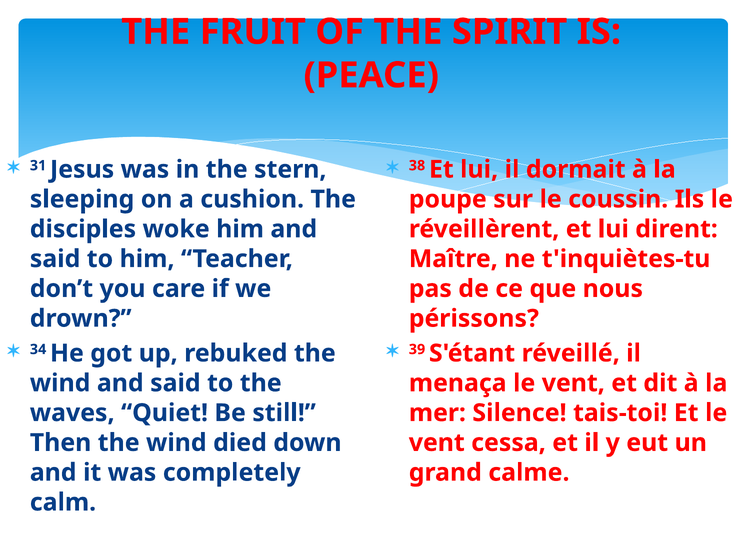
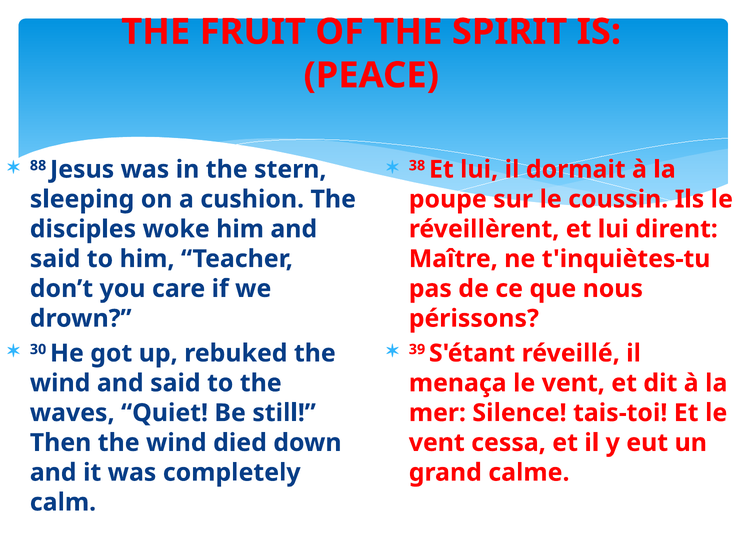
31: 31 -> 88 (38, 166)
34: 34 -> 30 (38, 350)
